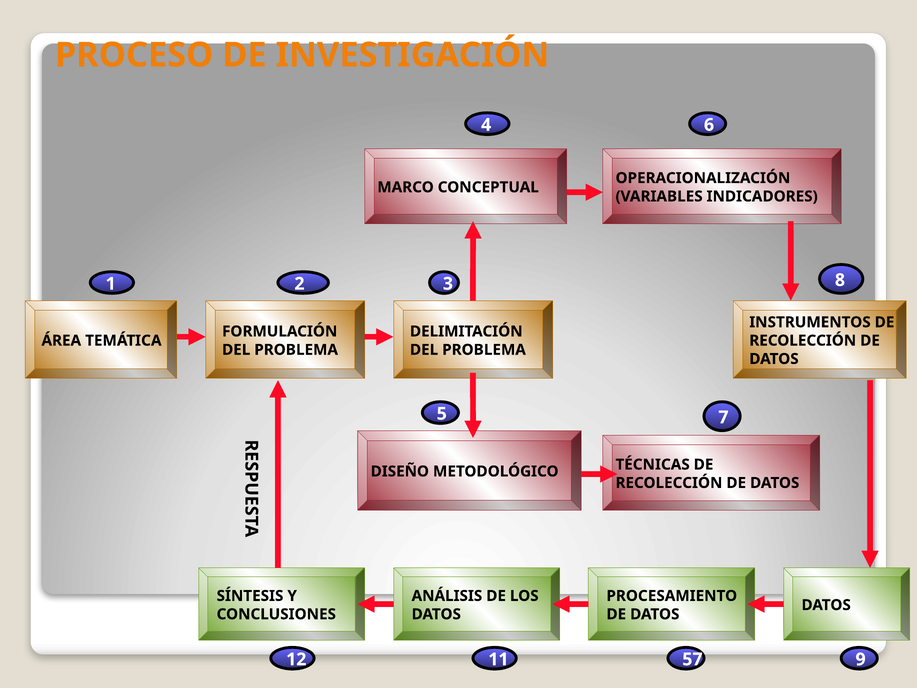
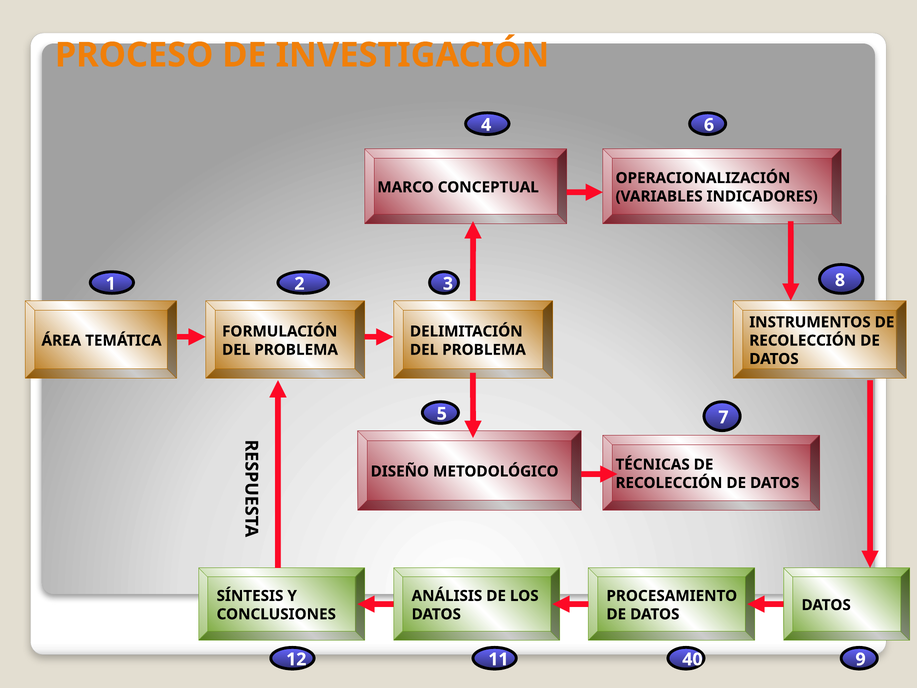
57: 57 -> 40 (692, 659)
